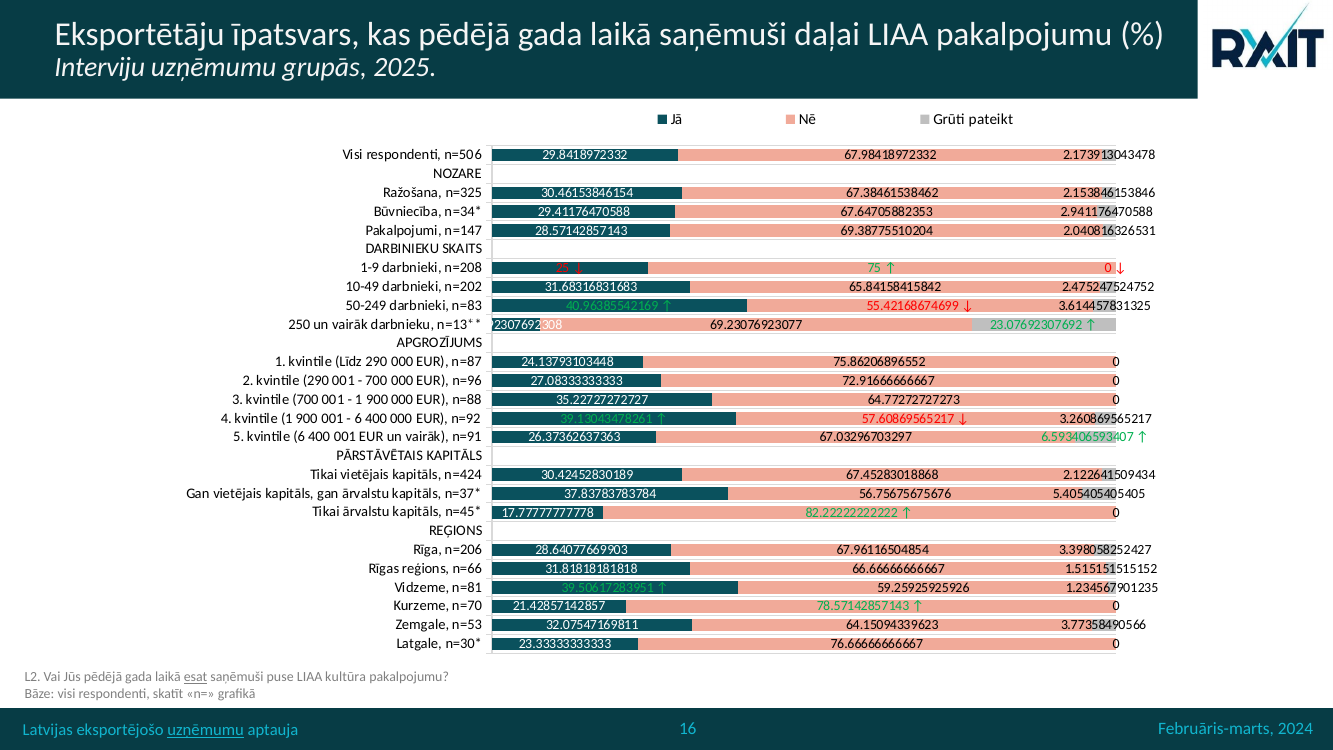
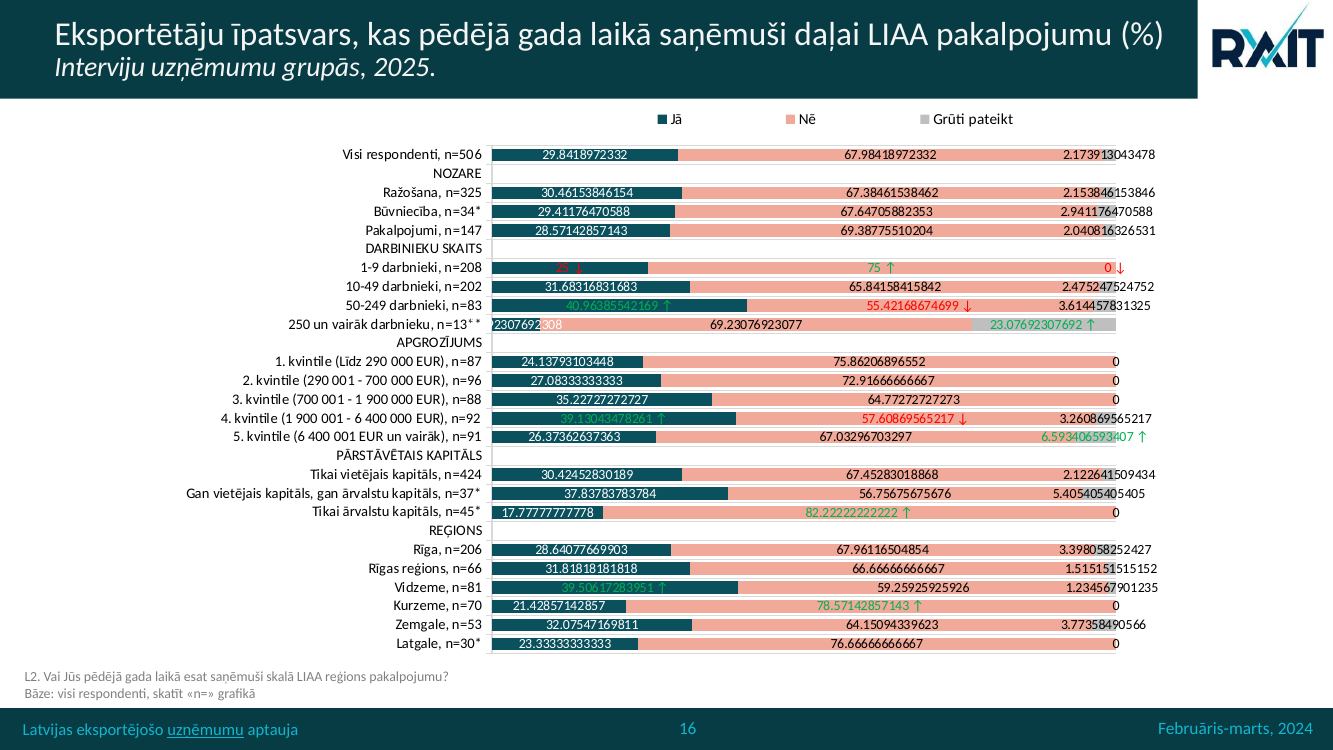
esat underline: present -> none (196, 677)
puse: puse -> skalā (280, 677)
LIAA kultūra: kultūra -> reģions (346, 677)
